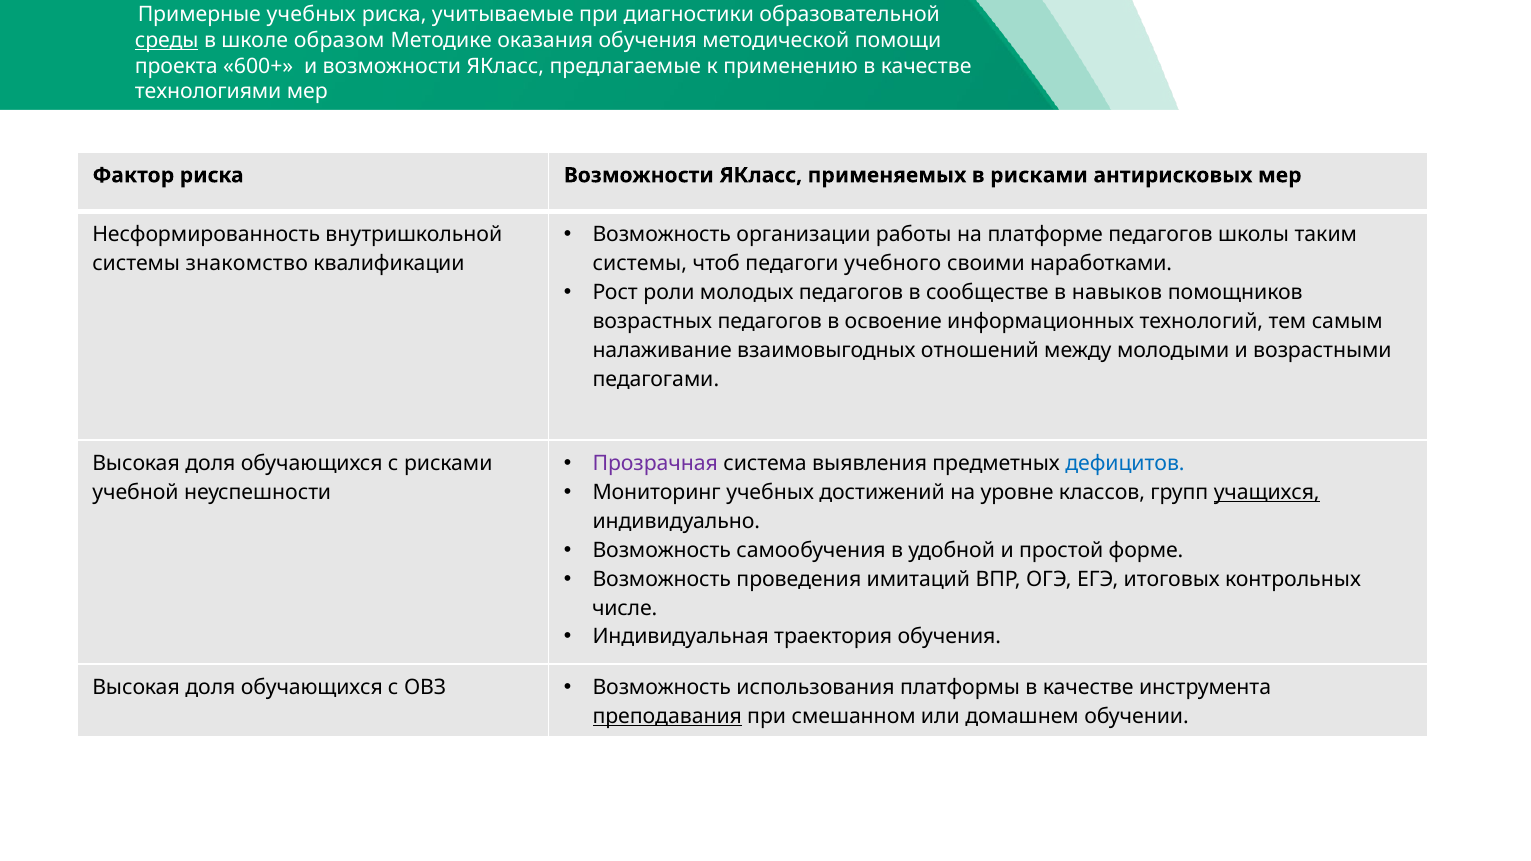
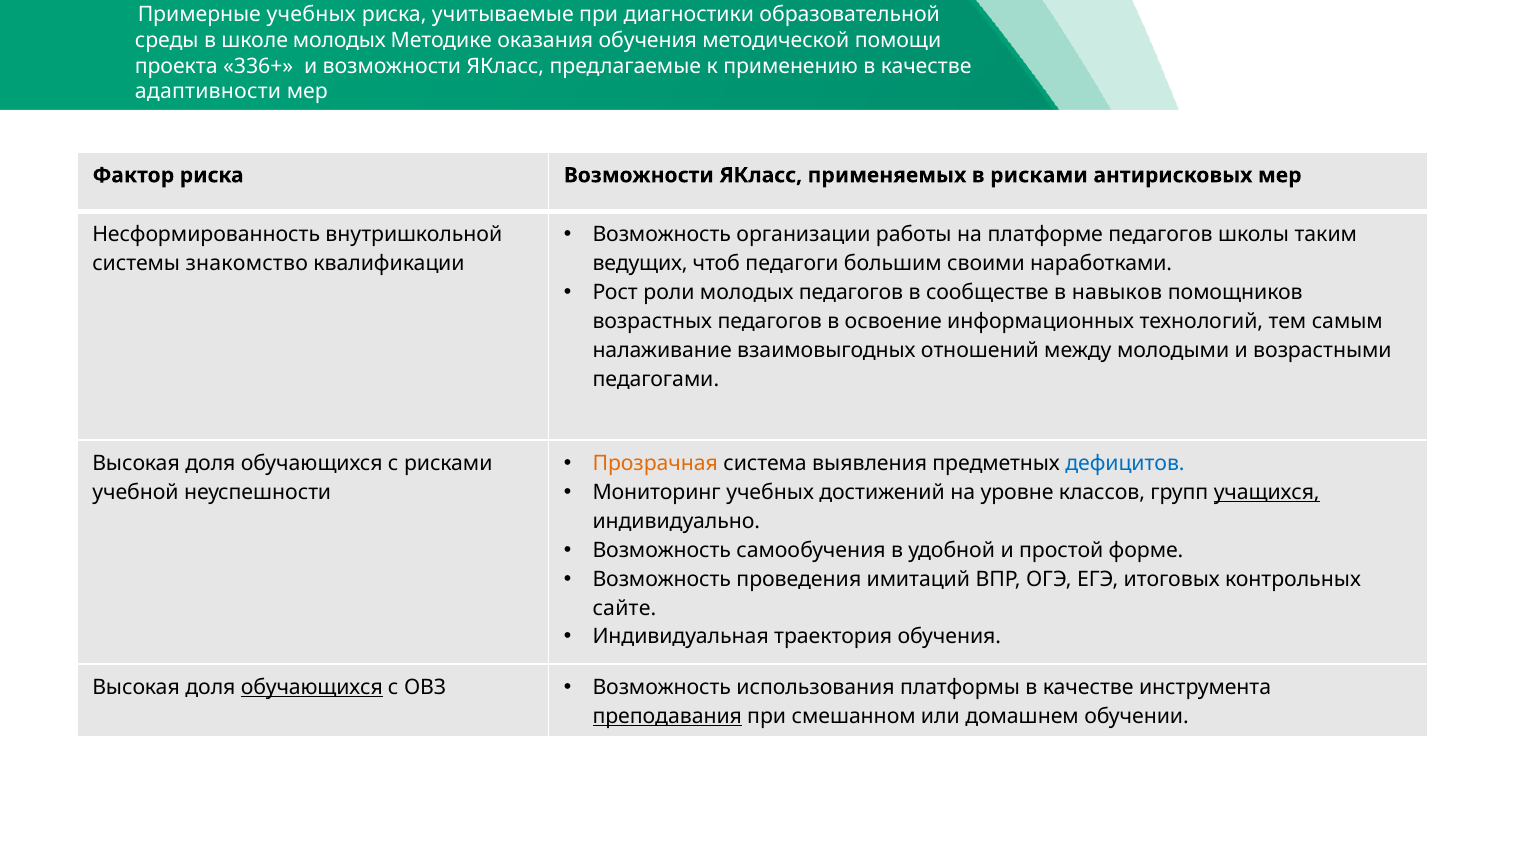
среды underline: present -> none (167, 41)
школе образом: образом -> молодых (339, 41)
600+: 600+ -> 336+ (258, 66)
технологиями: технологиями -> адаптивности (208, 92)
системы: системы -> ведущих (640, 264)
учебного: учебного -> большим (893, 264)
Прозрачная colour: purple -> orange (655, 464)
числе: числе -> сайте (624, 608)
обучающихся underline: none -> present (312, 687)
